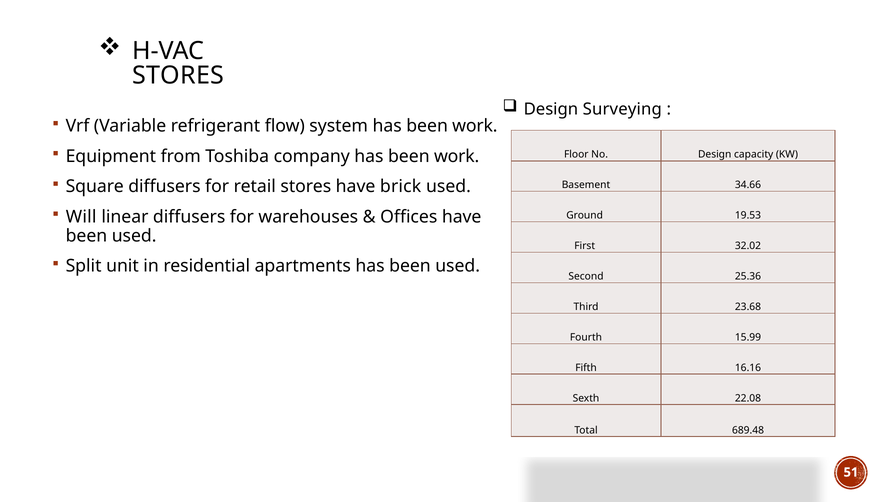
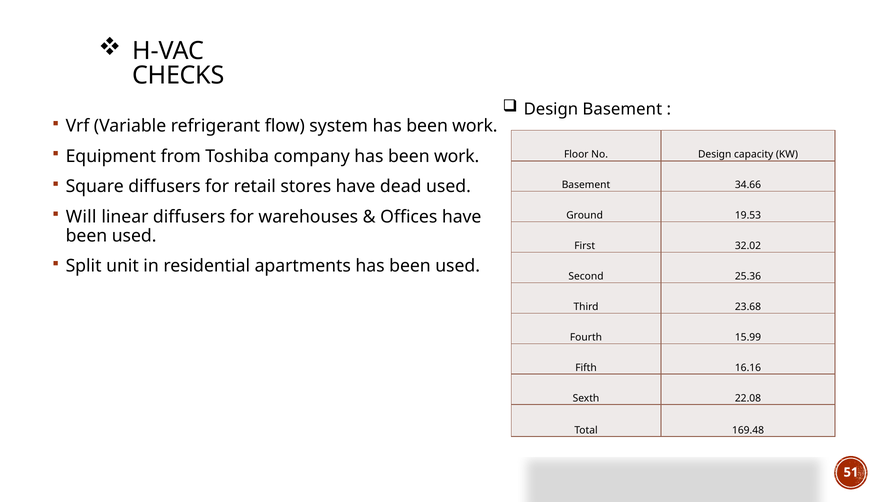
STORES: STORES -> CHECKS (178, 75)
Design Surveying: Surveying -> Basement (622, 109)
brick: brick -> dead (401, 186)
689.48: 689.48 -> 169.48 (748, 430)
